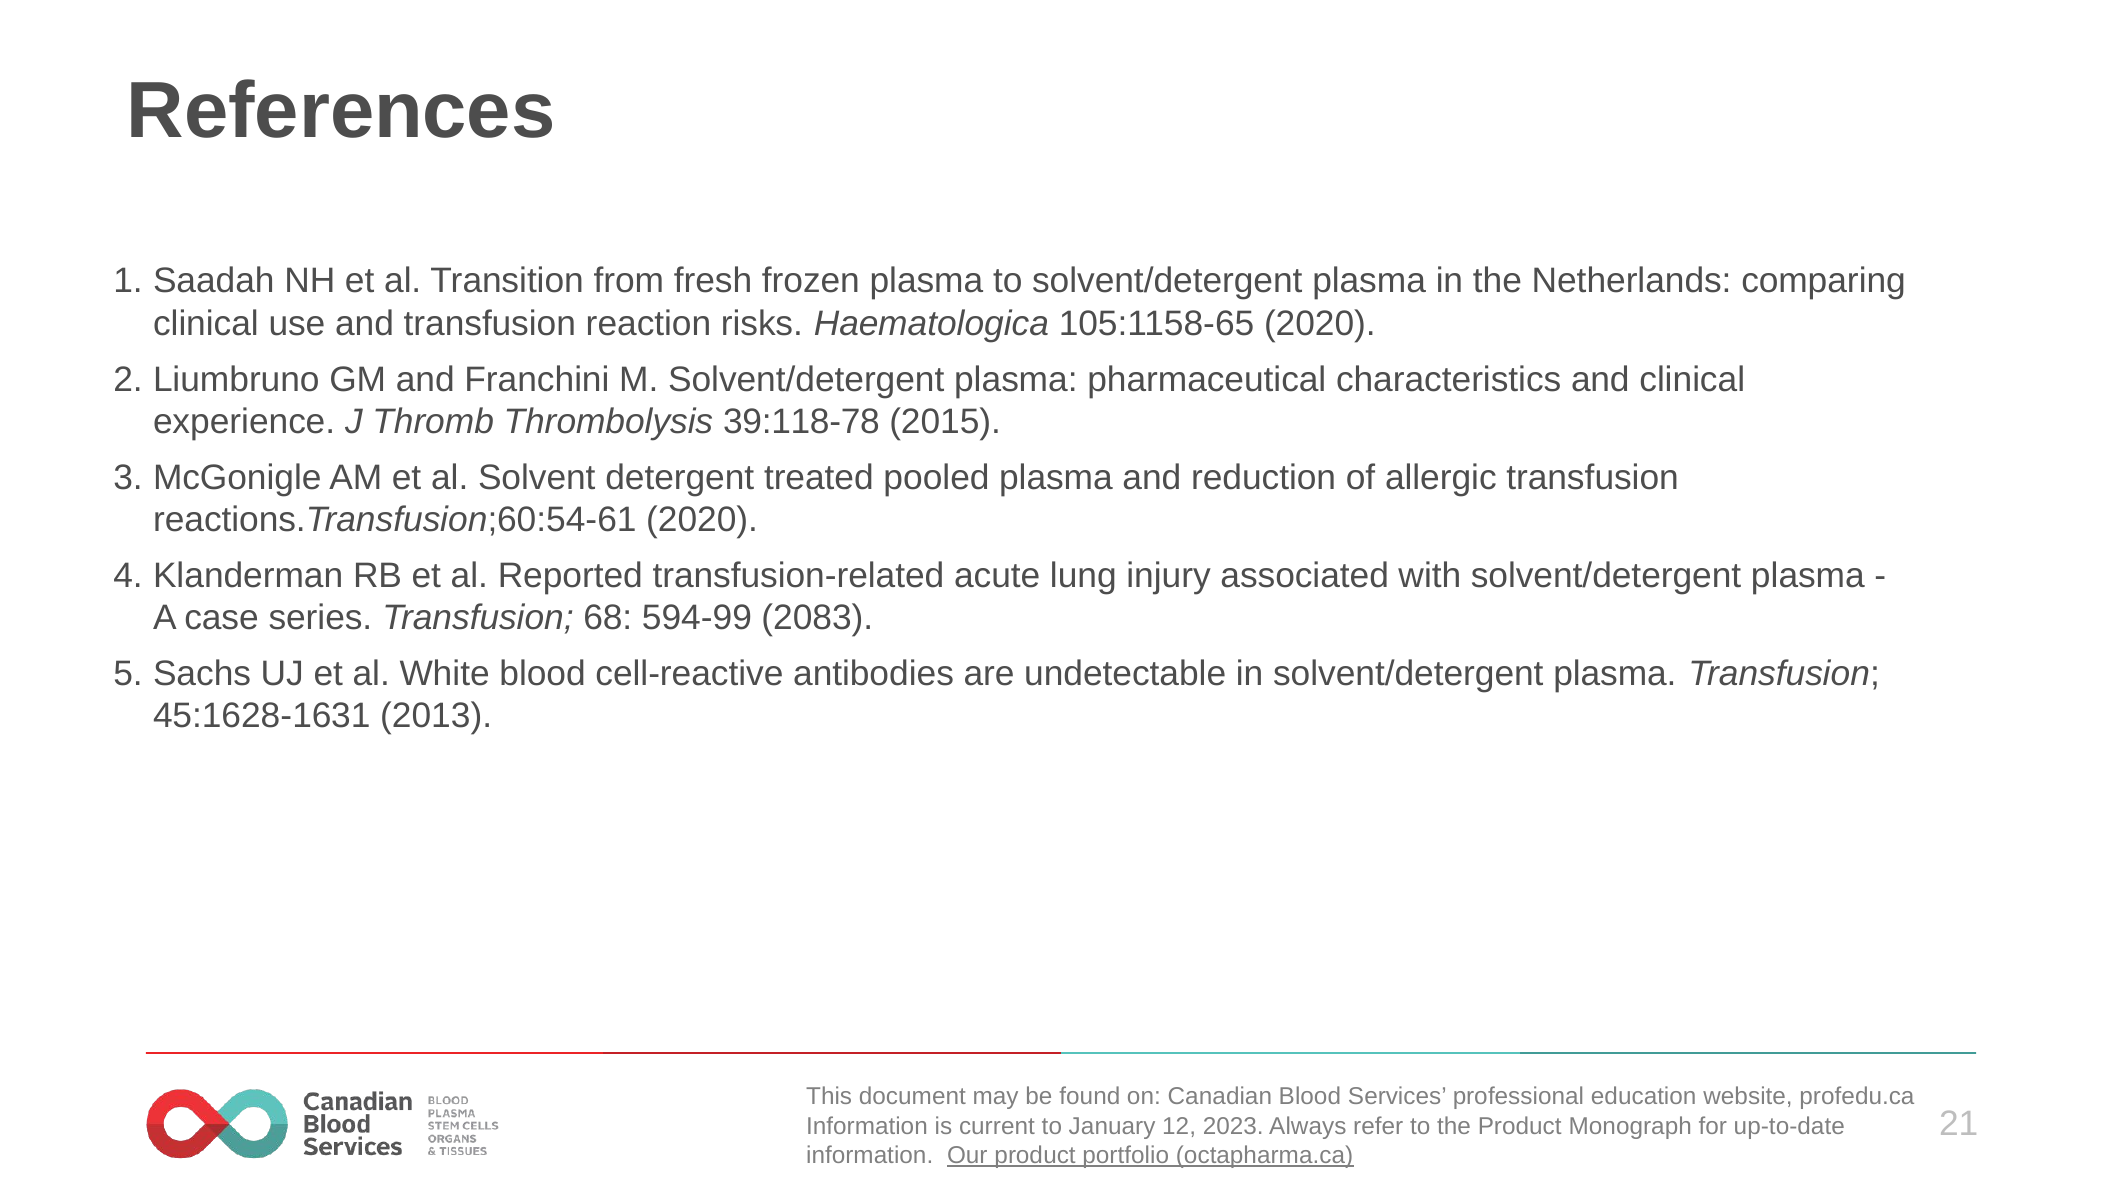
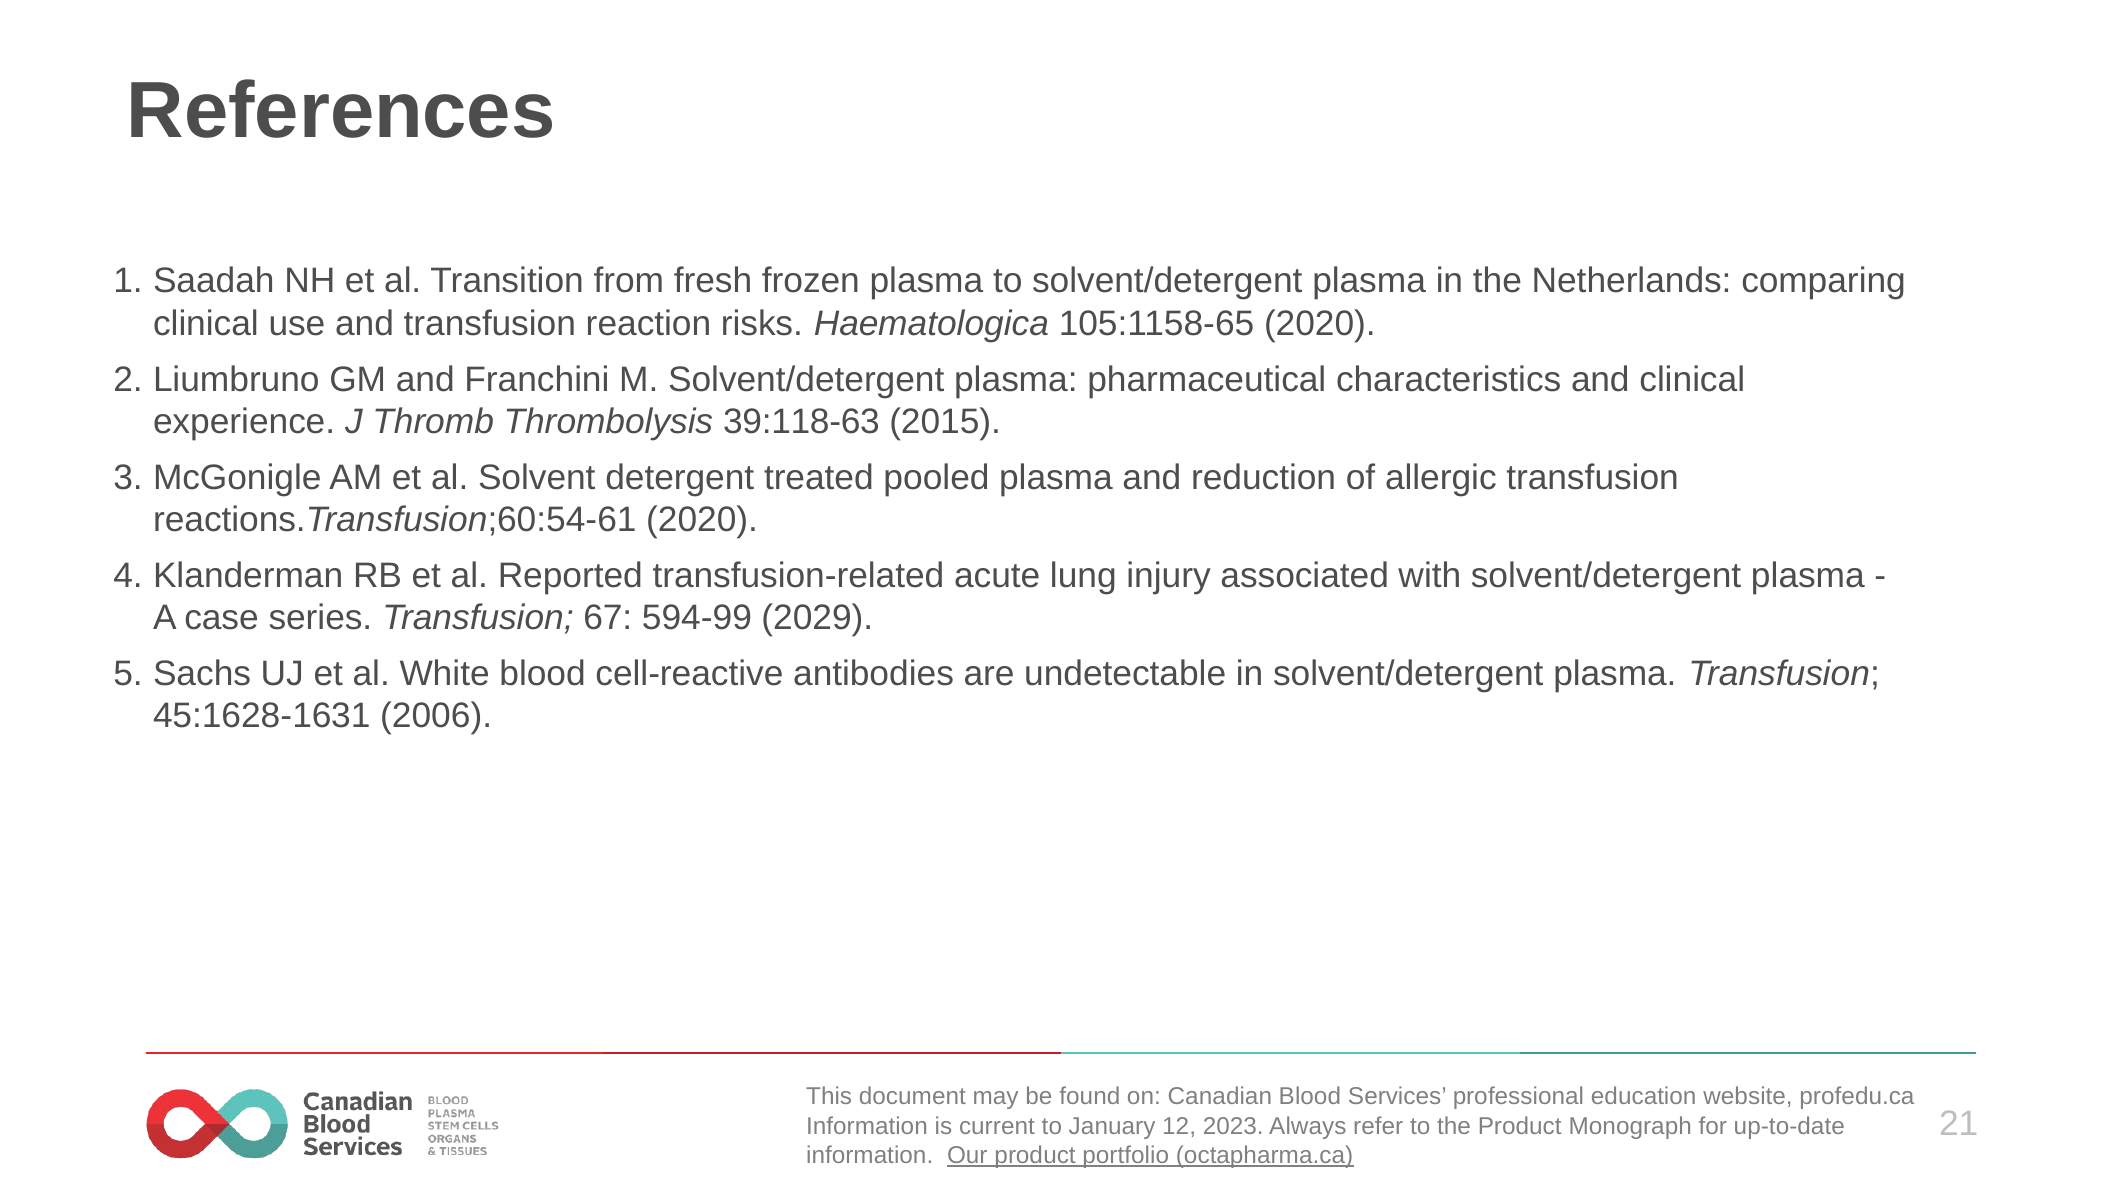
39:118-78: 39:118-78 -> 39:118-63 (801, 422)
68: 68 -> 67 (608, 618)
2083: 2083 -> 2029 (817, 618)
2013: 2013 -> 2006 (436, 716)
